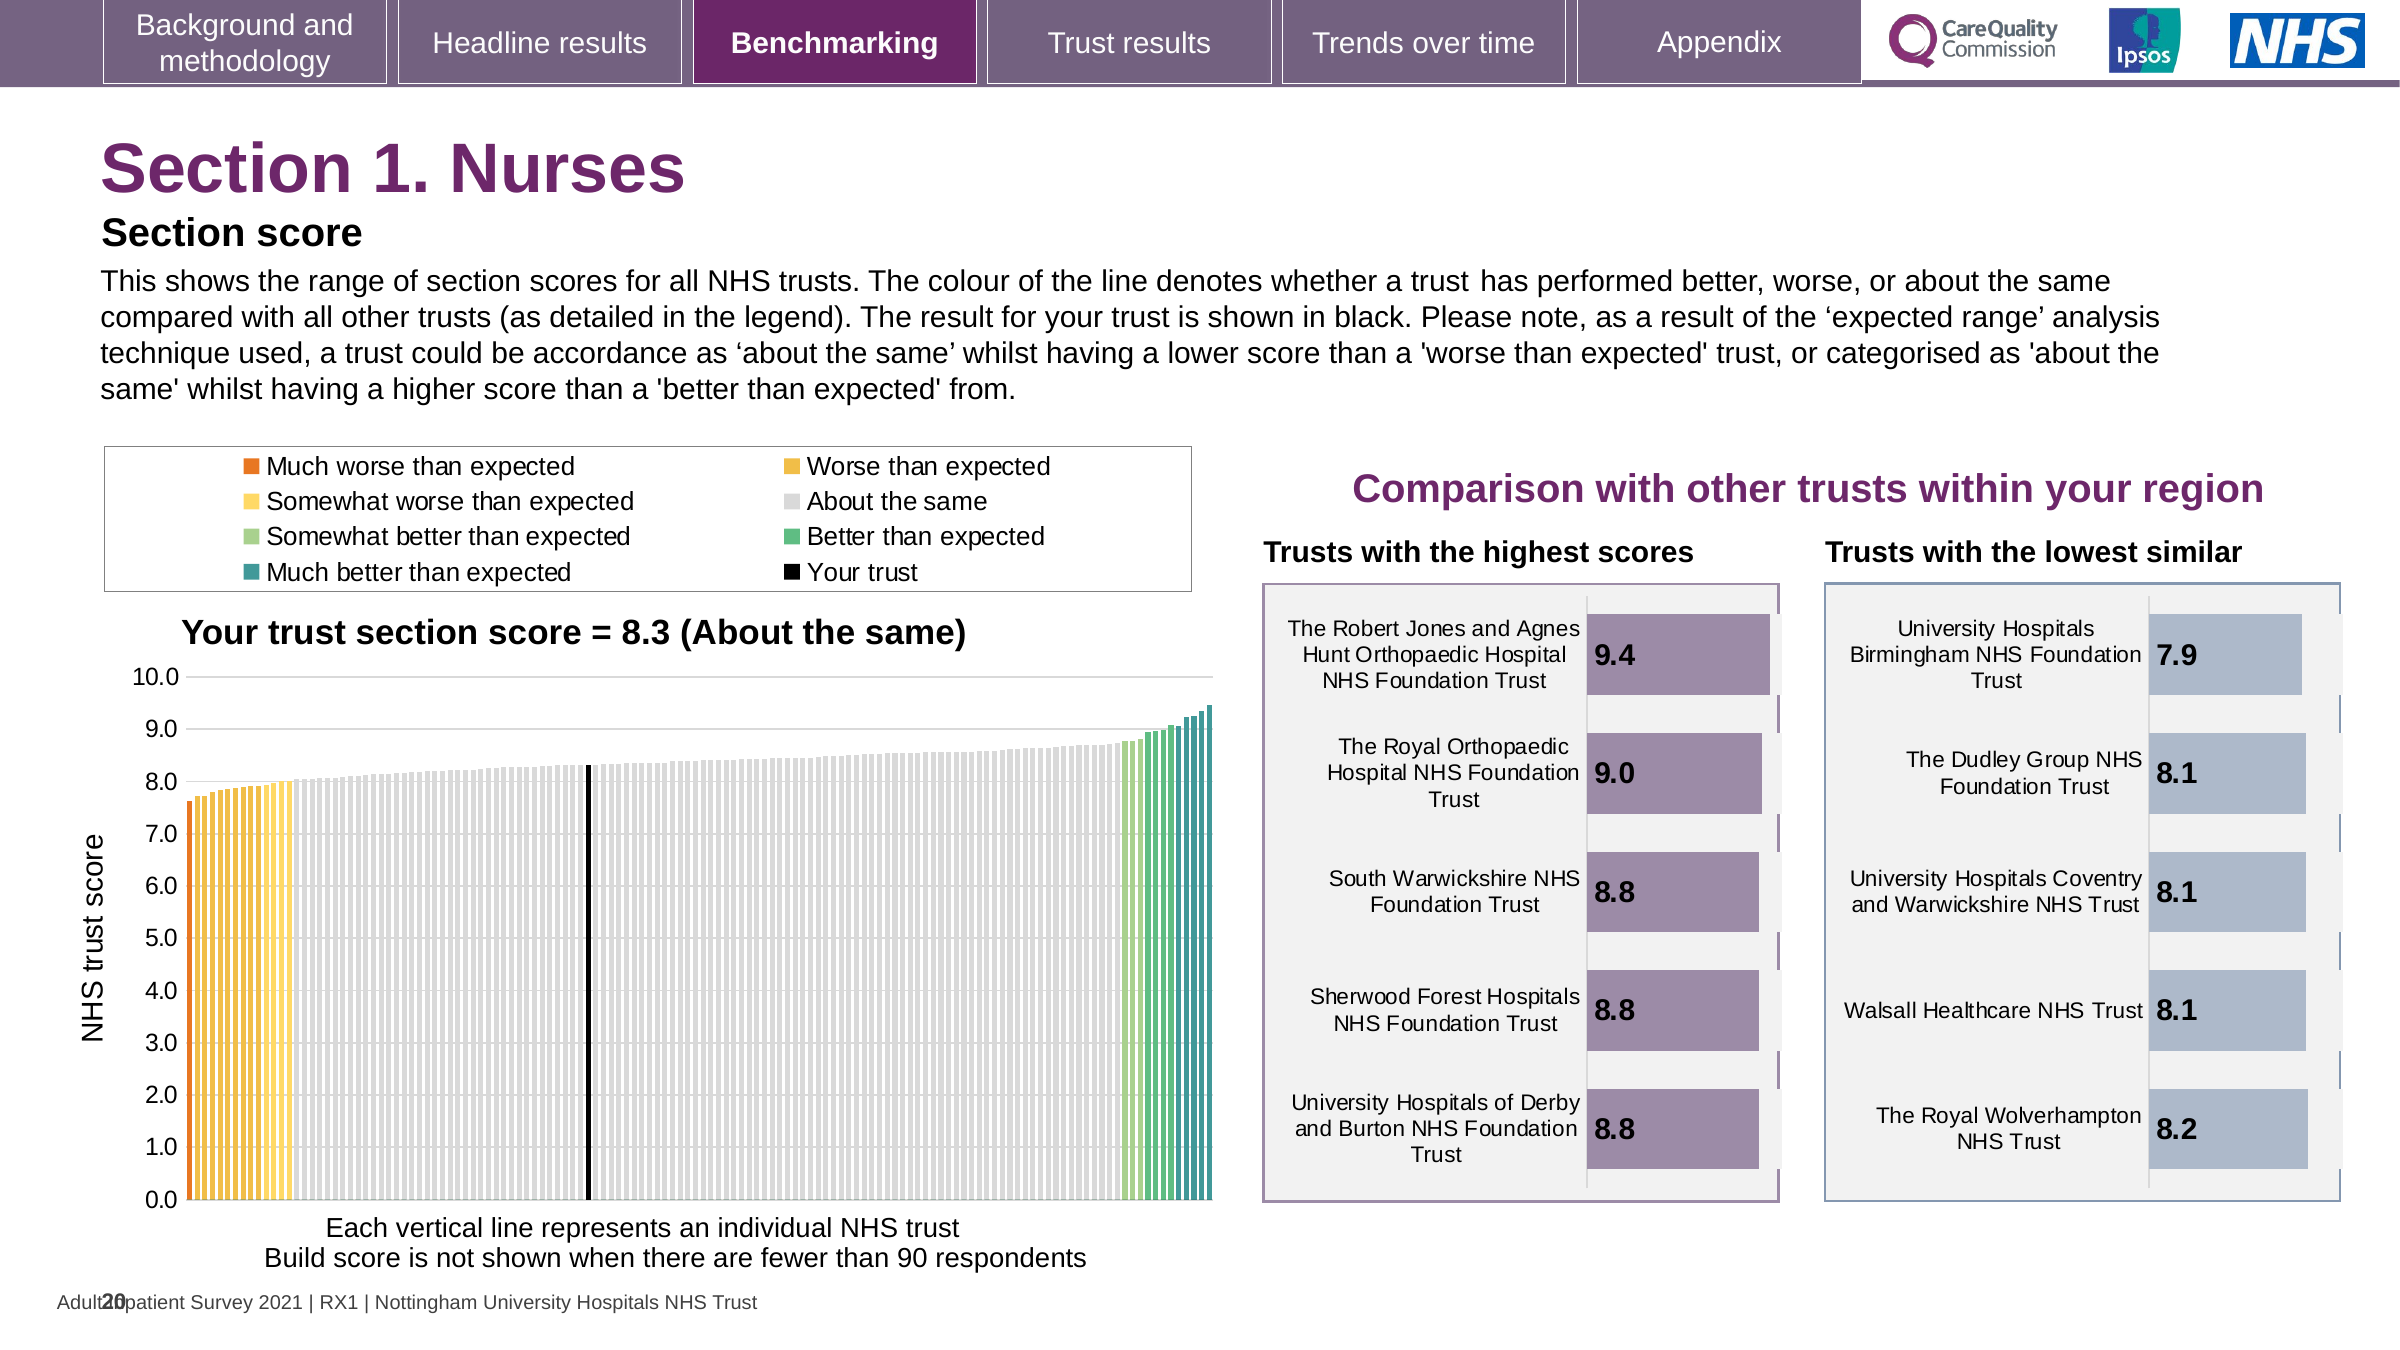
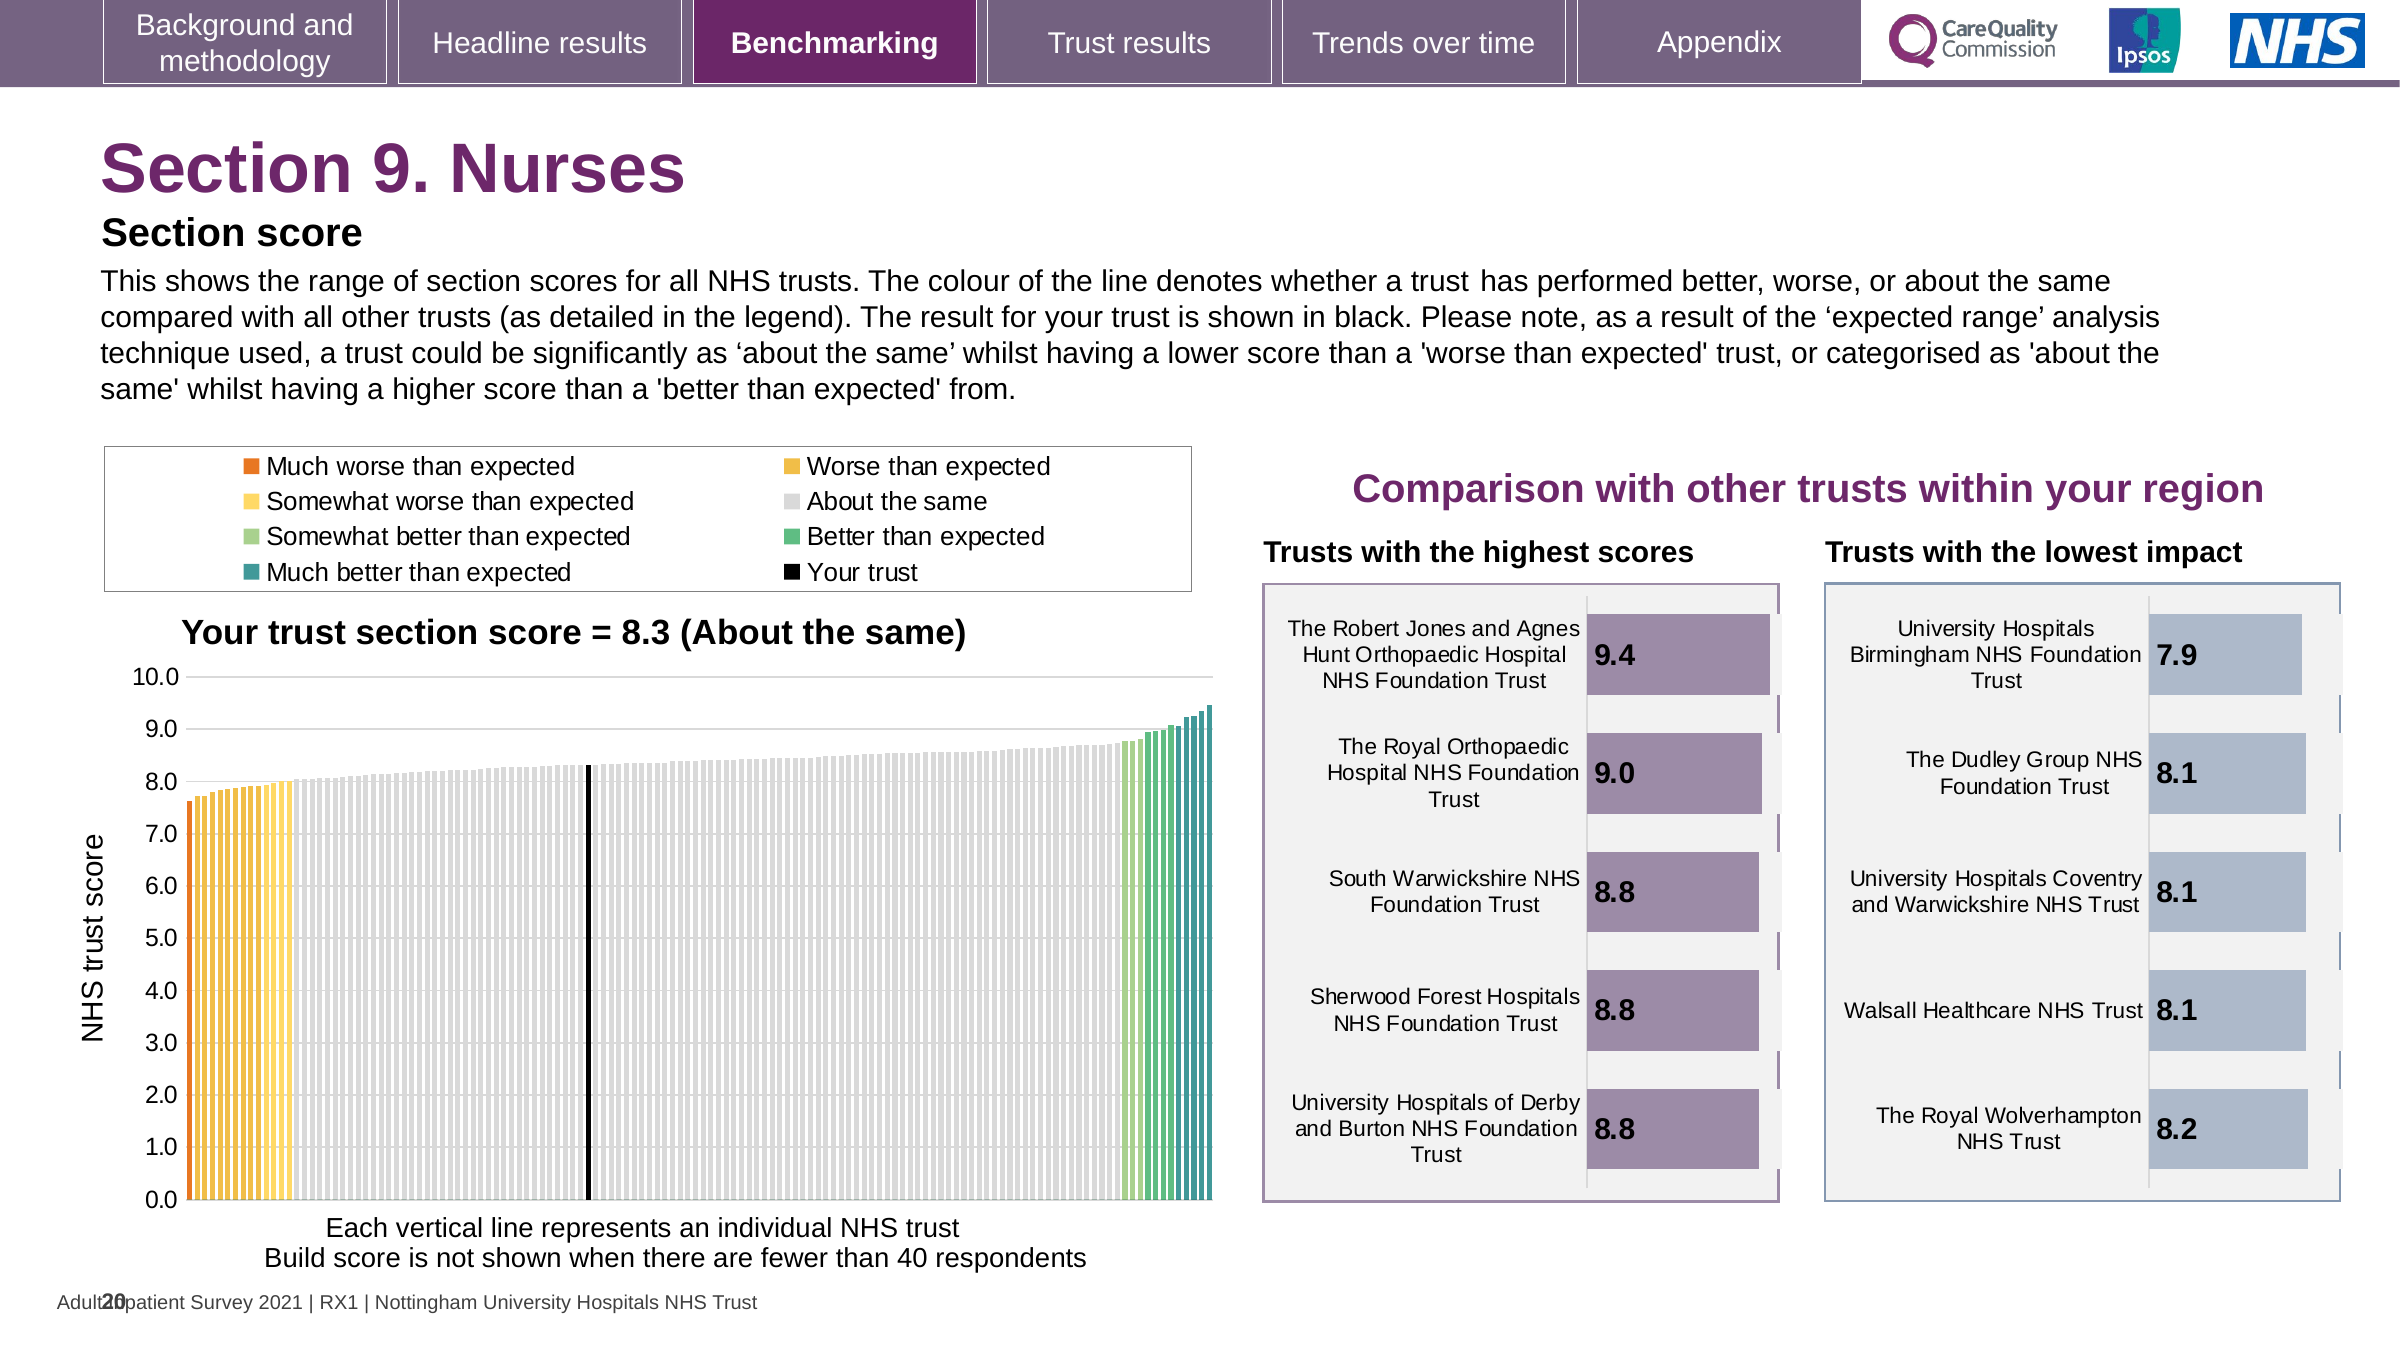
1: 1 -> 9 (401, 170)
accordance: accordance -> significantly (610, 354)
similar: similar -> impact (2194, 553)
90: 90 -> 40 (912, 1258)
